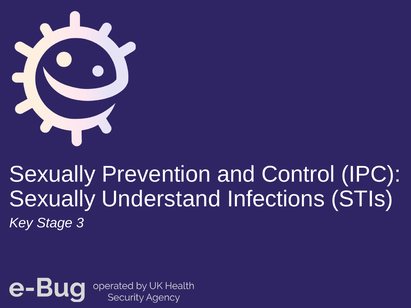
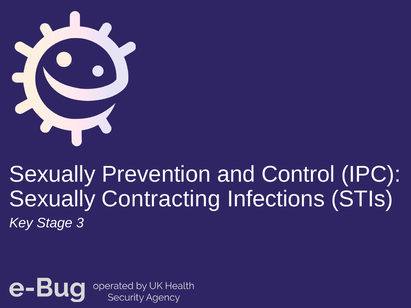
Understand: Understand -> Contracting (161, 199)
